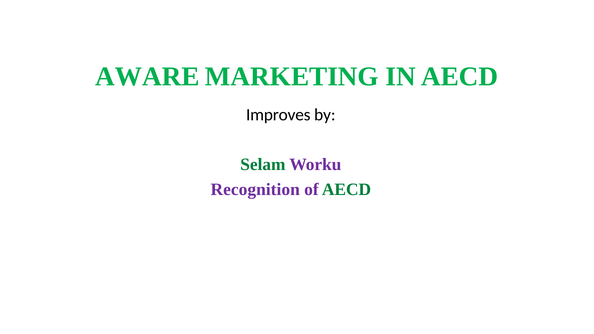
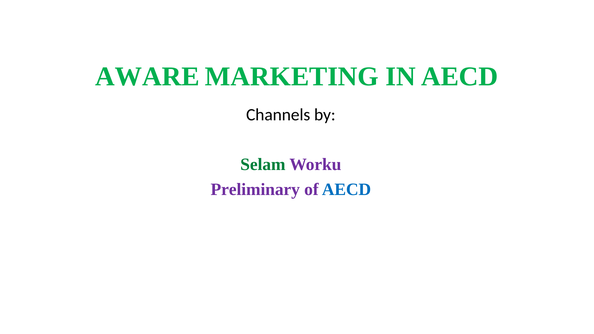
Improves: Improves -> Channels (278, 115)
Recognition: Recognition -> Preliminary (255, 190)
AECD colour: green -> blue (347, 190)
